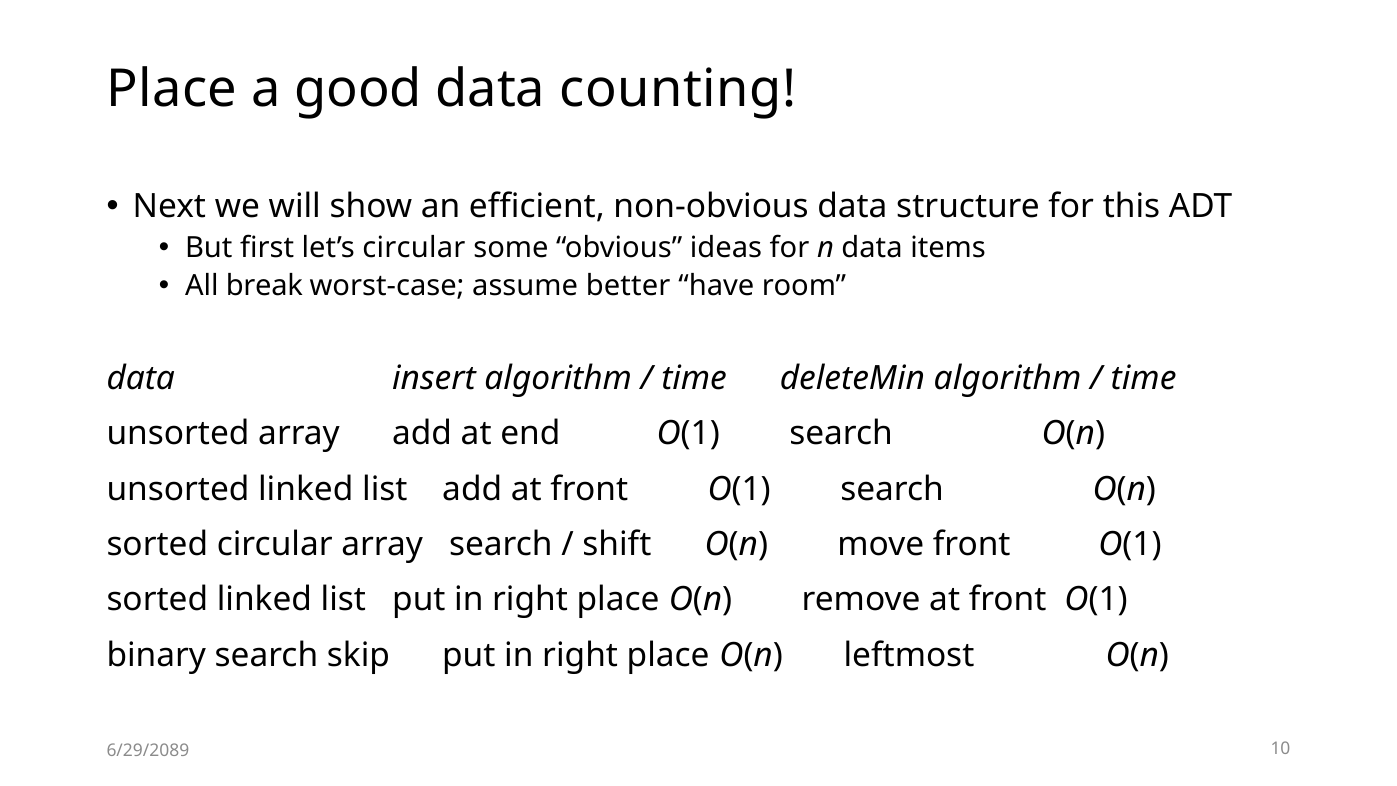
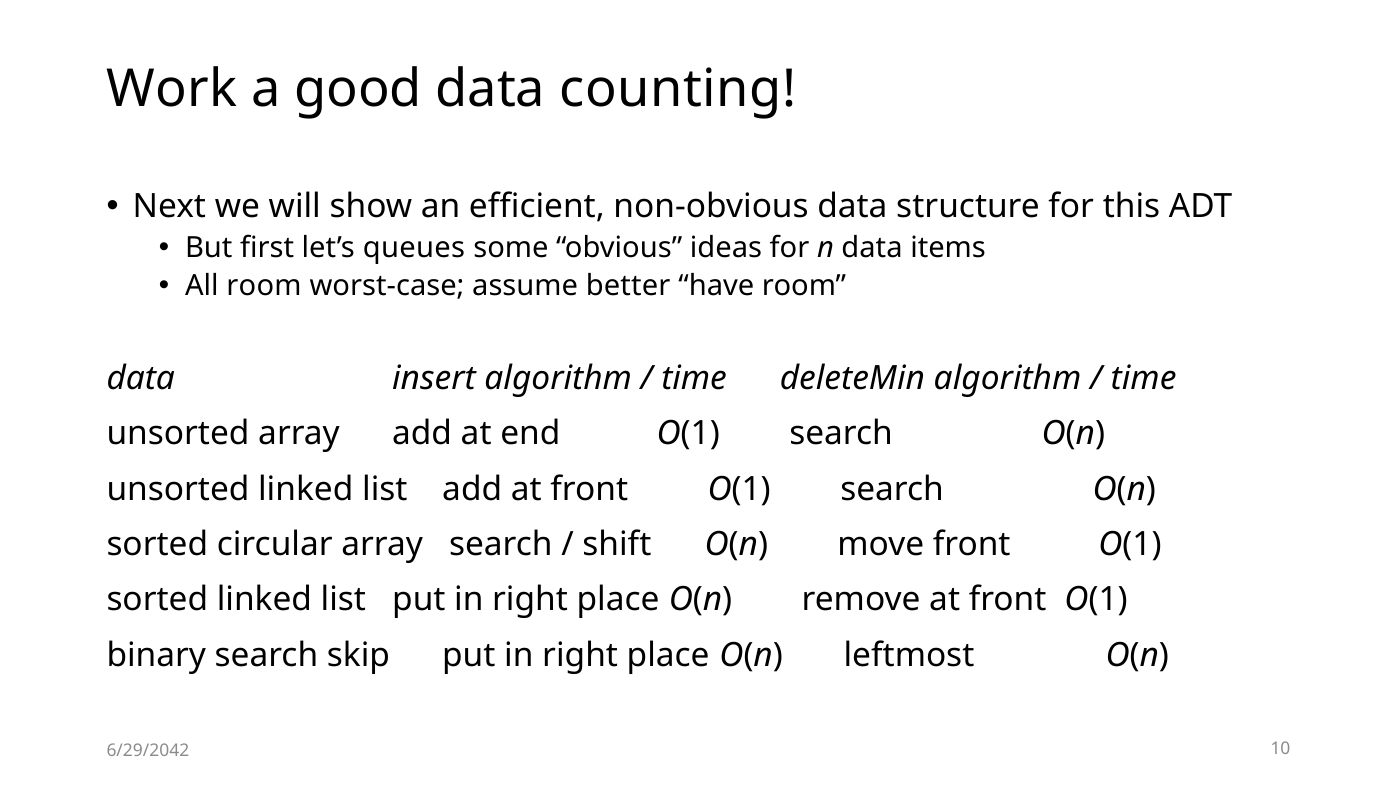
Place: Place -> Work (172, 89)
let’s circular: circular -> queues (414, 248)
All break: break -> room (264, 286)
6/29/2089: 6/29/2089 -> 6/29/2042 (148, 750)
